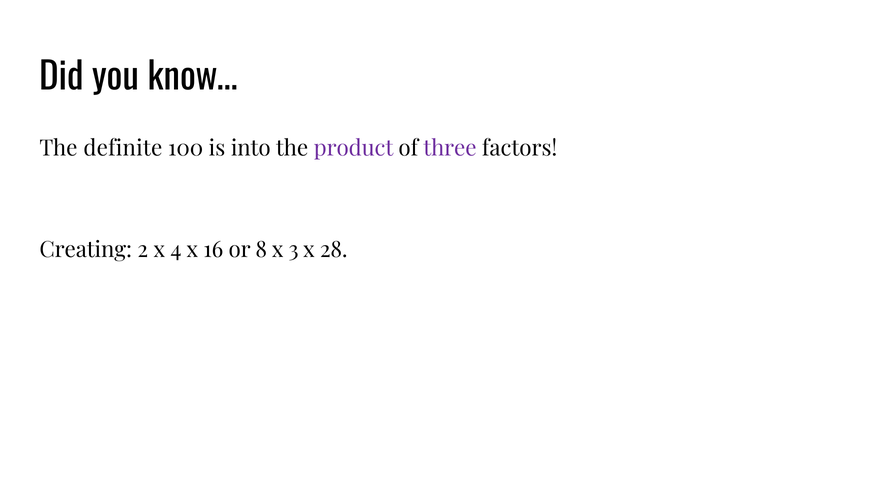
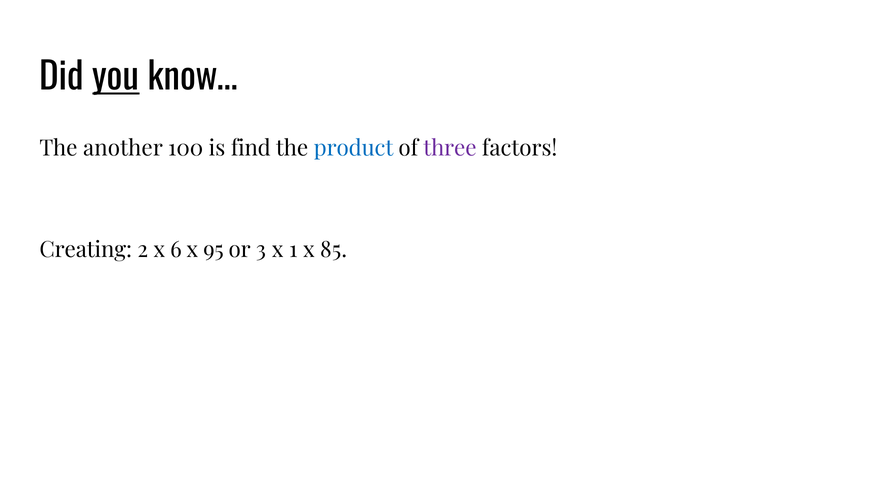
you underline: none -> present (116, 77)
definite: definite -> another (123, 149)
into: into -> find (251, 149)
product colour: purple -> blue (354, 149)
4: 4 -> 6 (176, 250)
16: 16 -> 95 (213, 250)
8: 8 -> 3 (261, 250)
3: 3 -> 1 (293, 250)
28: 28 -> 85 (334, 250)
